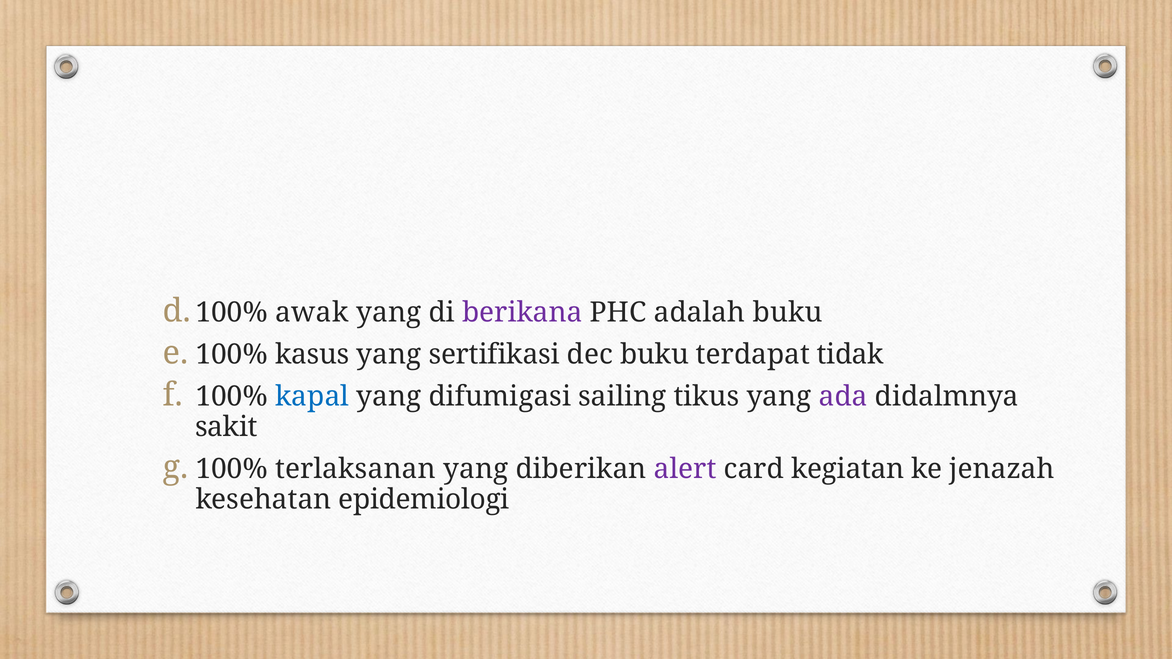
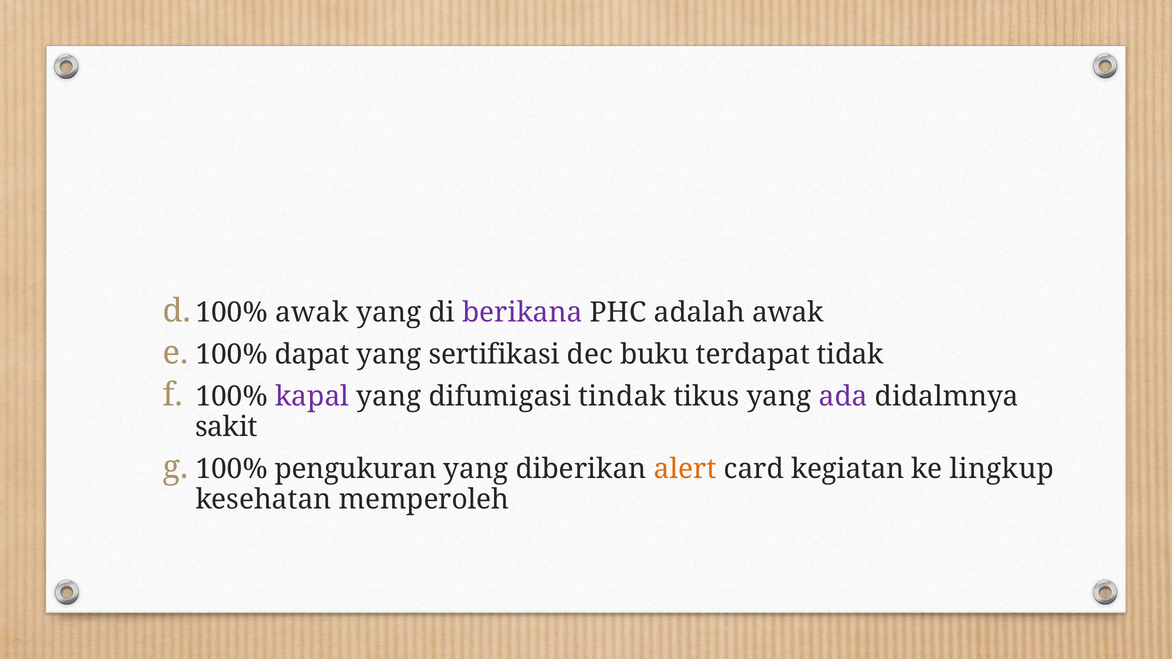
adalah buku: buku -> awak (788, 313)
kasus: kasus -> dapat (312, 355)
kapal colour: blue -> purple (312, 397)
sailing: sailing -> tindak (622, 397)
terlaksanan: terlaksanan -> pengukuran (356, 469)
alert colour: purple -> orange (685, 469)
jenazah: jenazah -> lingkup (1002, 469)
epidemiologi: epidemiologi -> memperoleh (424, 500)
